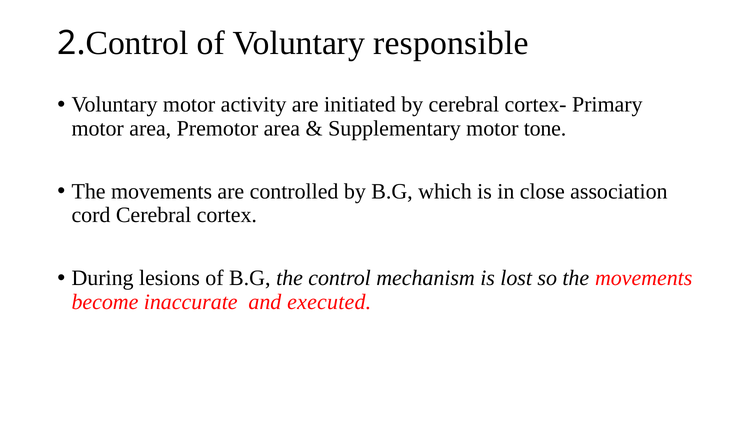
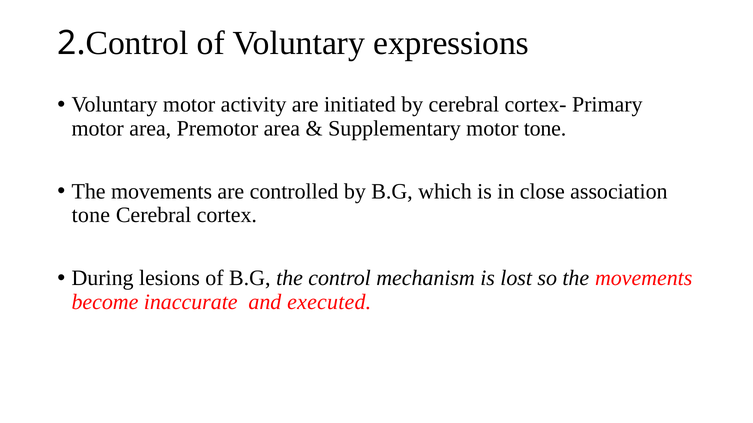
responsible: responsible -> expressions (451, 43)
cord: cord -> tone (91, 215)
